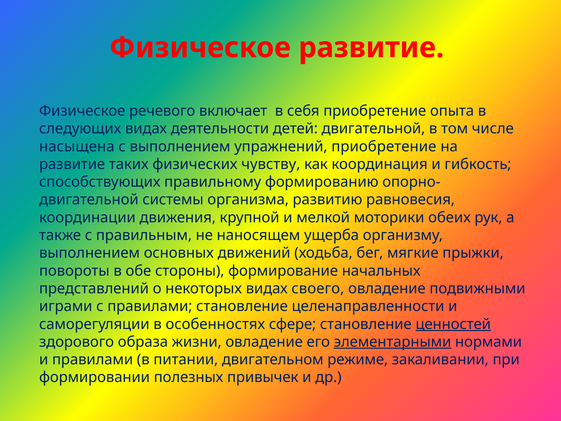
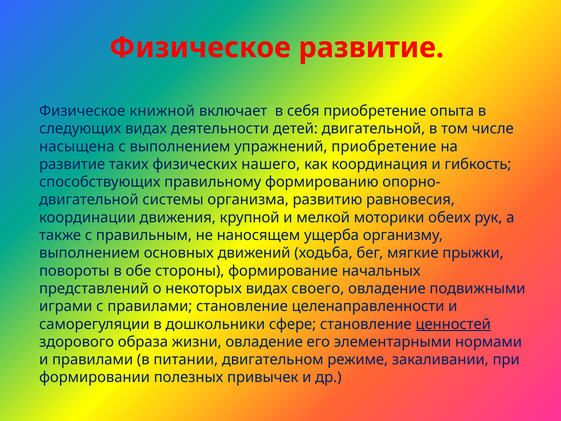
речевого: речевого -> книжной (162, 111)
чувству: чувству -> нашего (271, 164)
особенностях: особенностях -> дошкольники (215, 324)
элементарными underline: present -> none (393, 342)
